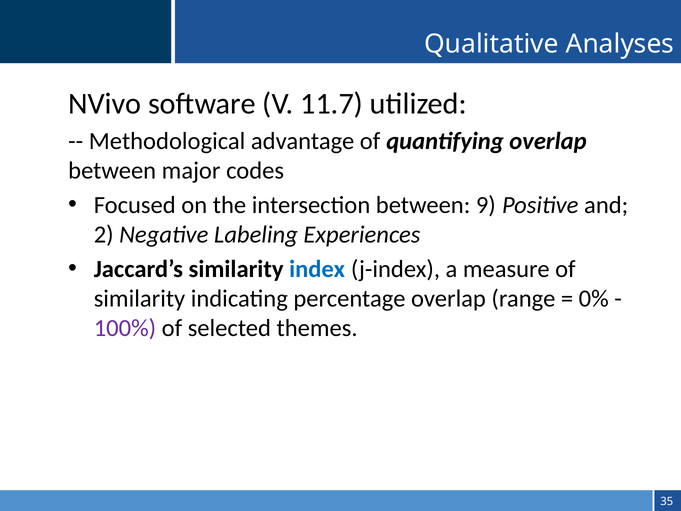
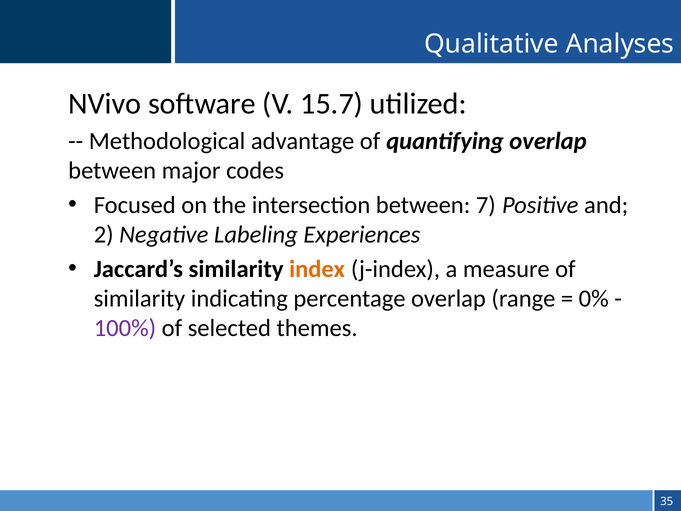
11.7: 11.7 -> 15.7 (332, 104)
9: 9 -> 7 (486, 205)
index colour: blue -> orange (317, 269)
